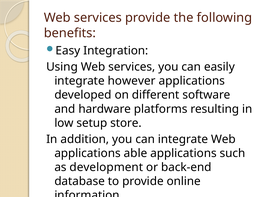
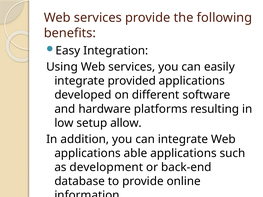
however: however -> provided (132, 81)
store: store -> allow (126, 123)
